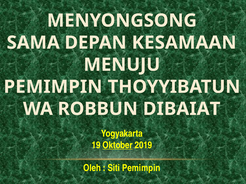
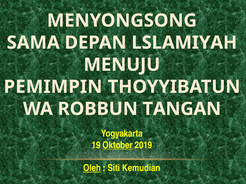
KESAMAAN: KESAMAAN -> LSLAMIYAH (184, 43)
DIBAIAT: DIBAIAT -> TANGAN (182, 109)
Oleh underline: none -> present (92, 168)
Siti Pemimpin: Pemimpin -> Kemudian (141, 168)
